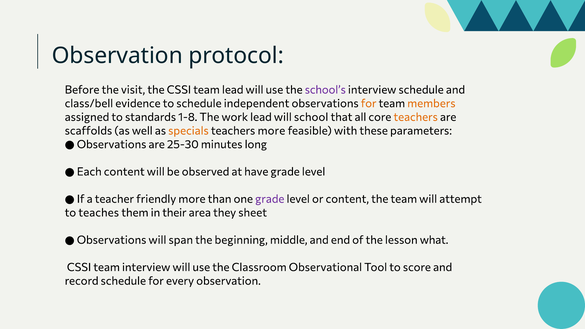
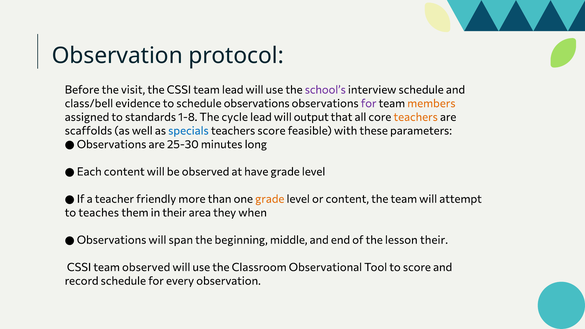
schedule independent: independent -> observations (257, 103)
for colour: orange -> purple (369, 103)
work: work -> cycle (235, 117)
school: school -> output (311, 117)
specials colour: orange -> blue (188, 131)
teachers more: more -> score (271, 131)
grade colour: purple -> orange (270, 199)
sheet: sheet -> when (253, 213)
lesson what: what -> their (434, 240)
team interview: interview -> observed (146, 267)
